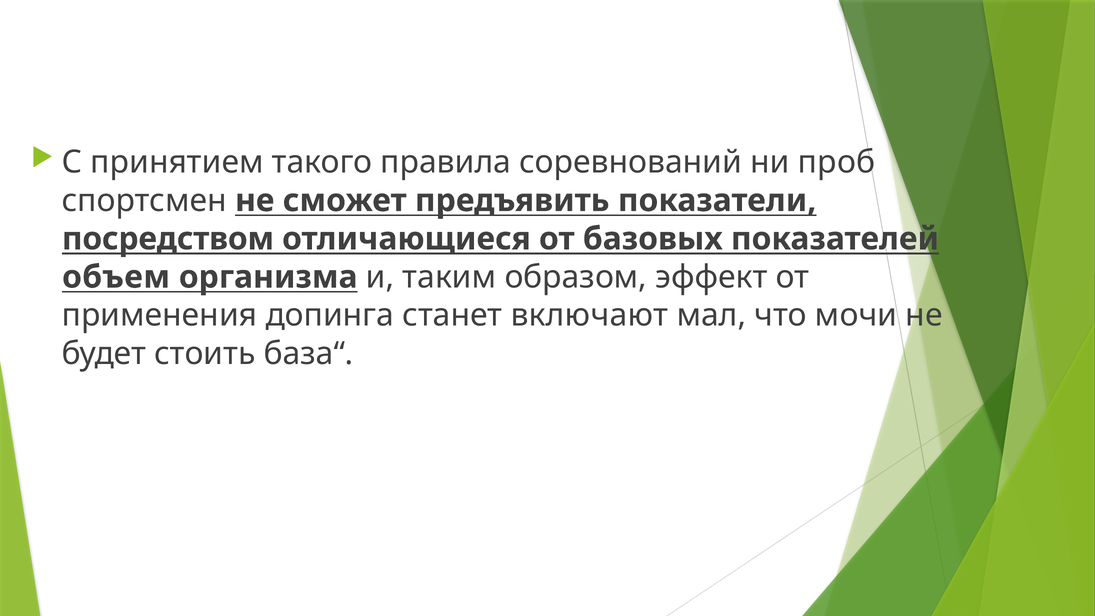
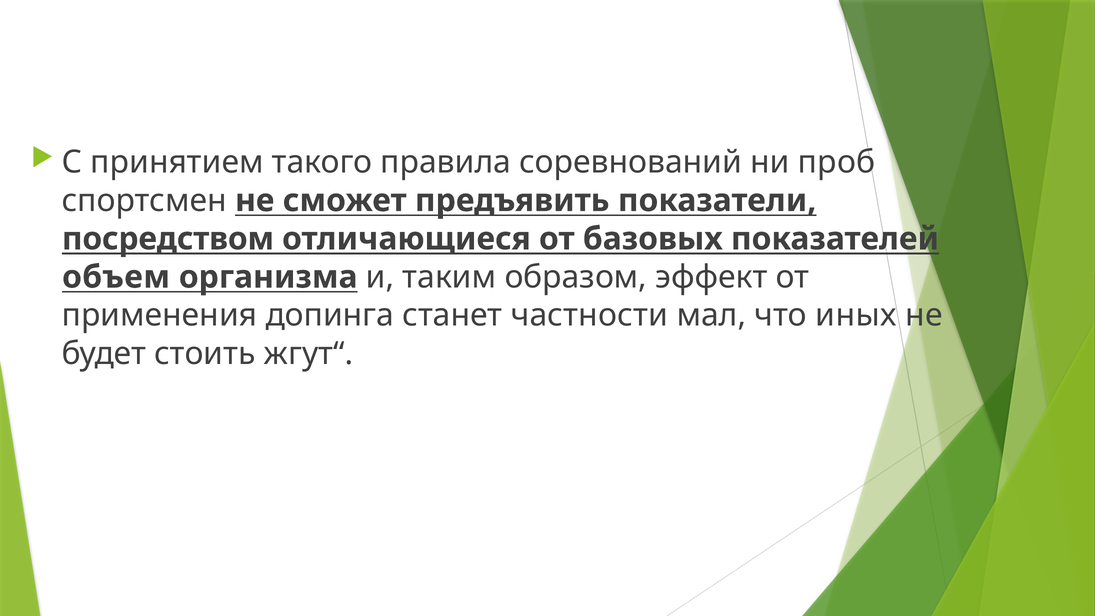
включают: включают -> частности (589, 315)
мочи: мочи -> иных (856, 315)
база“: база“ -> жгут“ (309, 354)
